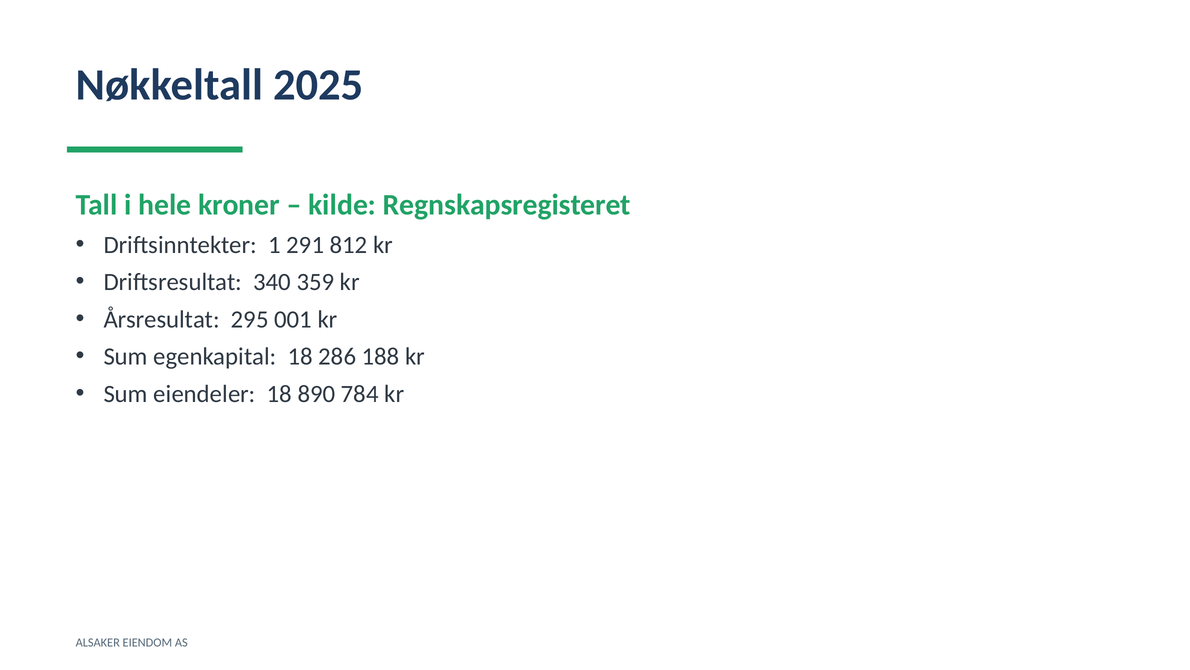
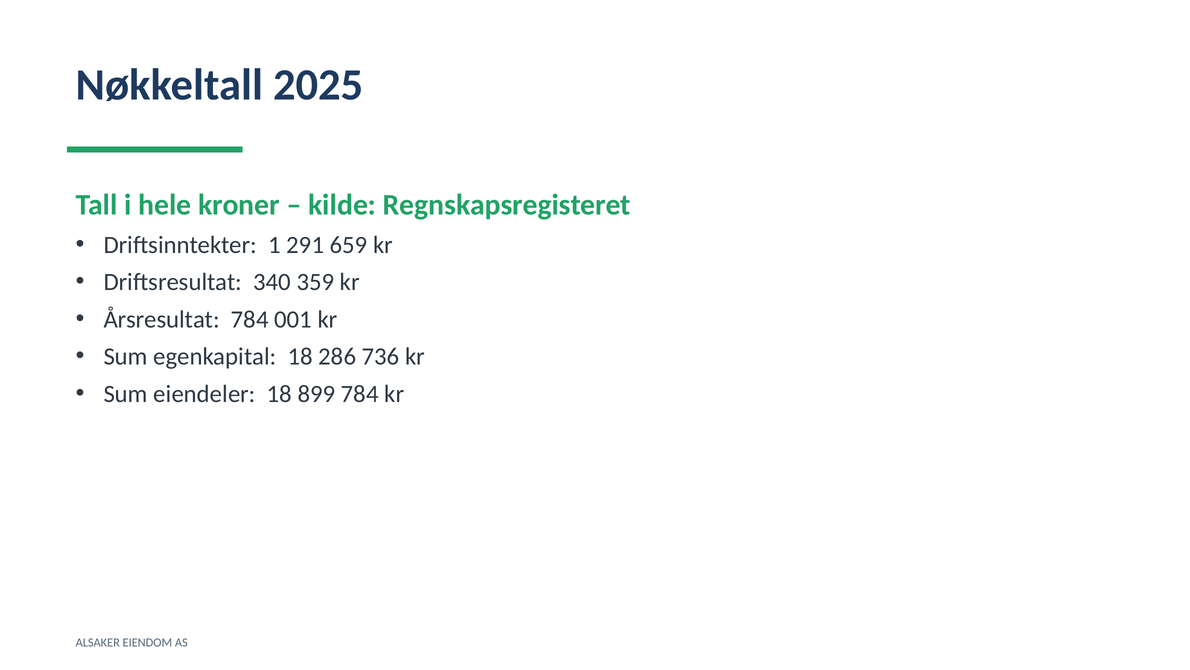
812: 812 -> 659 (349, 245)
Årsresultat 295: 295 -> 784 (250, 319)
188: 188 -> 736 (381, 356)
890: 890 -> 899 (316, 394)
